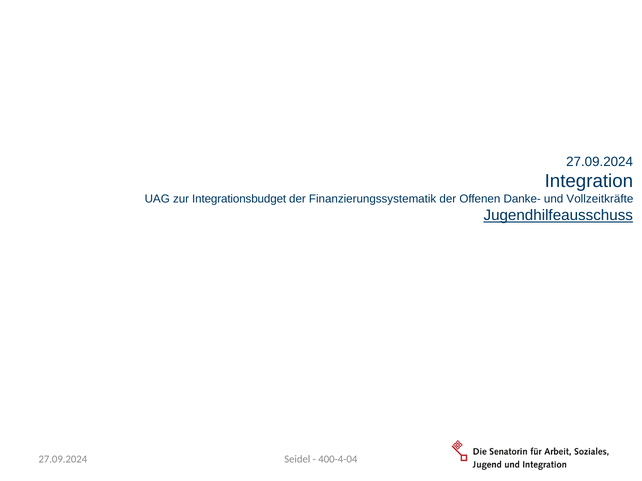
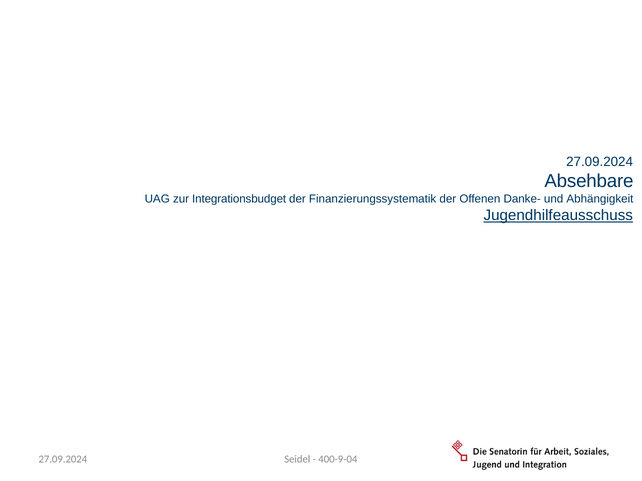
Integration: Integration -> Absehbare (589, 181)
Vollzeitkräfte: Vollzeitkräfte -> Abhängigkeit (600, 199)
400-4-04: 400-4-04 -> 400-9-04 (338, 460)
